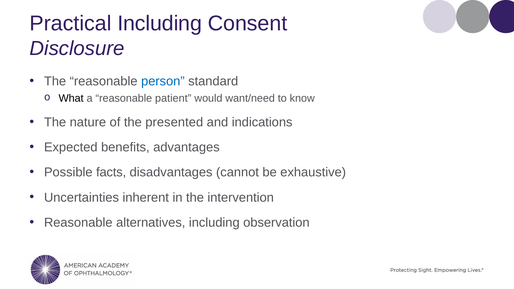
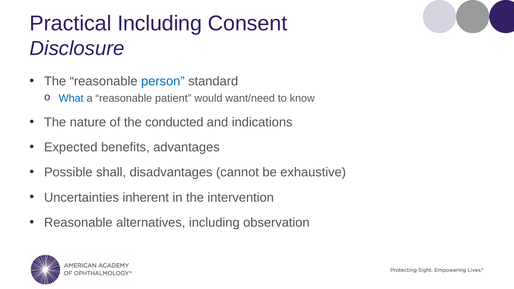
What colour: black -> blue (71, 98)
presented: presented -> conducted (174, 122)
facts: facts -> shall (111, 172)
